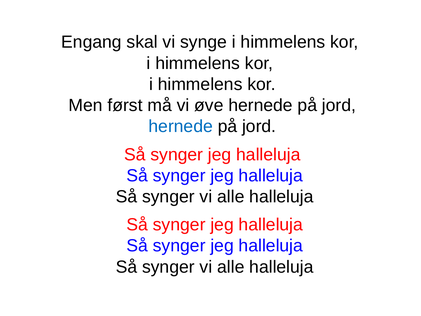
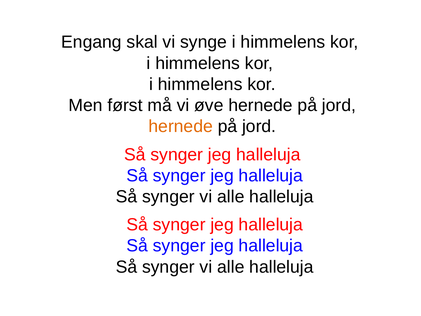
hernede colour: blue -> orange (181, 126)
